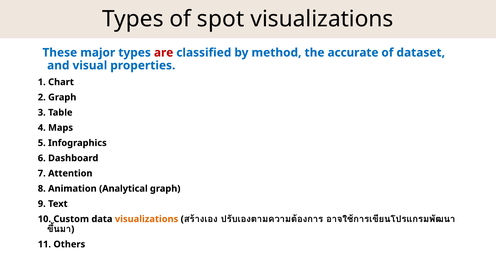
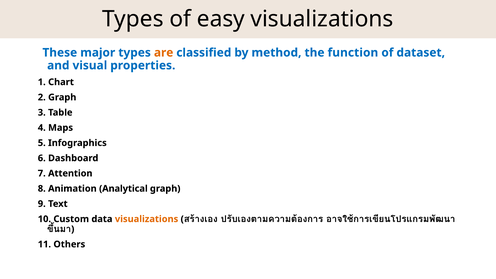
spot: spot -> easy (221, 19)
are colour: red -> orange (164, 53)
accurate: accurate -> function (353, 53)
